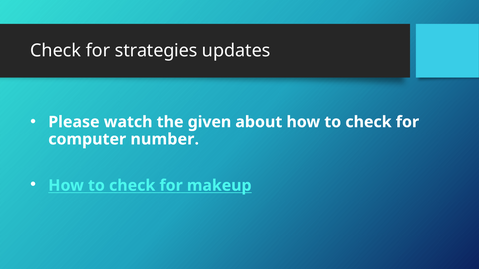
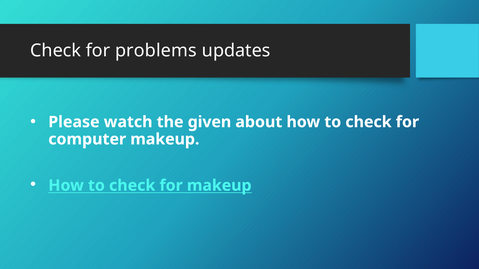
strategies: strategies -> problems (156, 51)
computer number: number -> makeup (165, 139)
